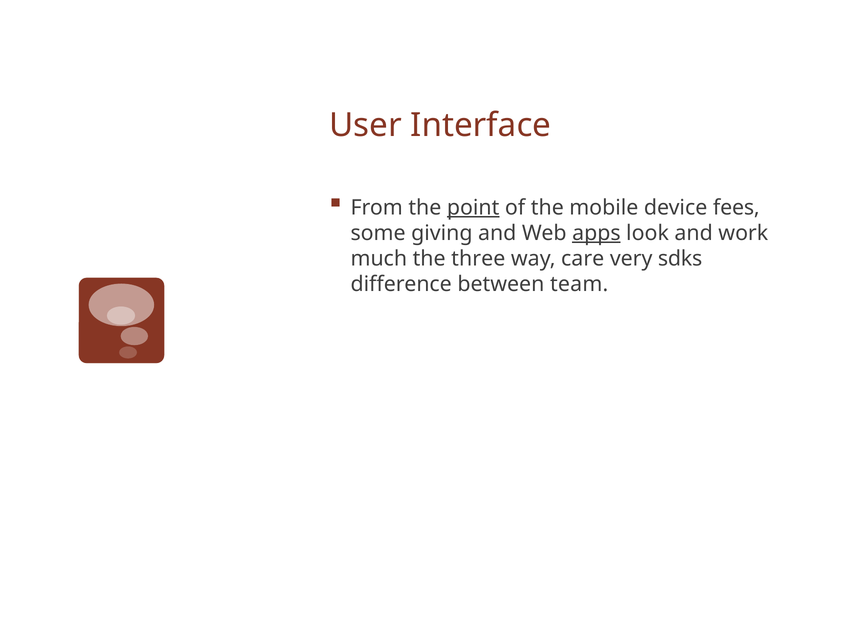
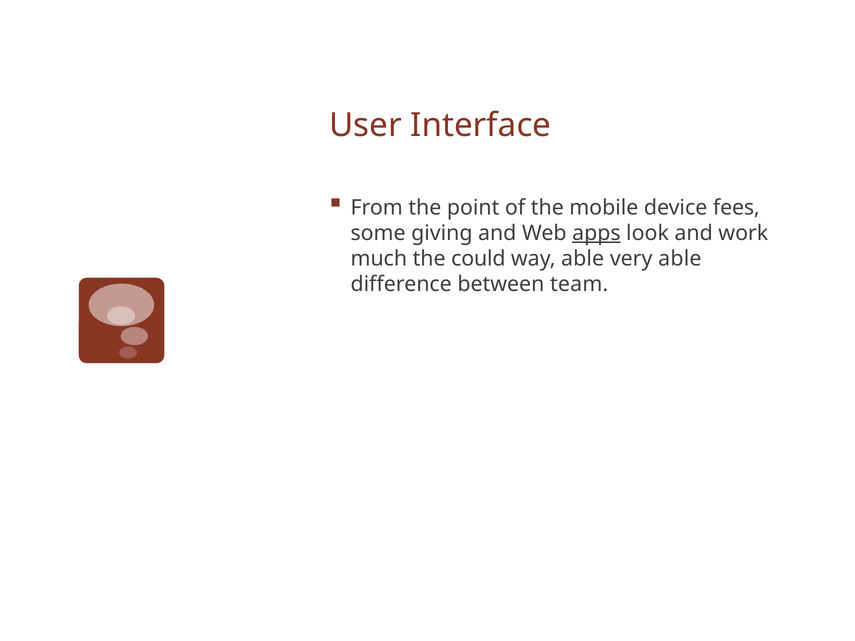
point underline: present -> none (473, 208)
three: three -> could (478, 259)
way care: care -> able (583, 259)
very sdks: sdks -> able (680, 259)
